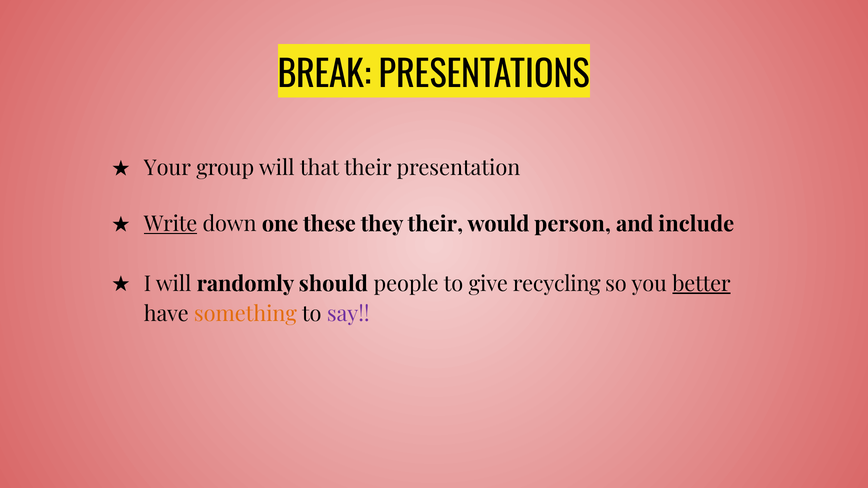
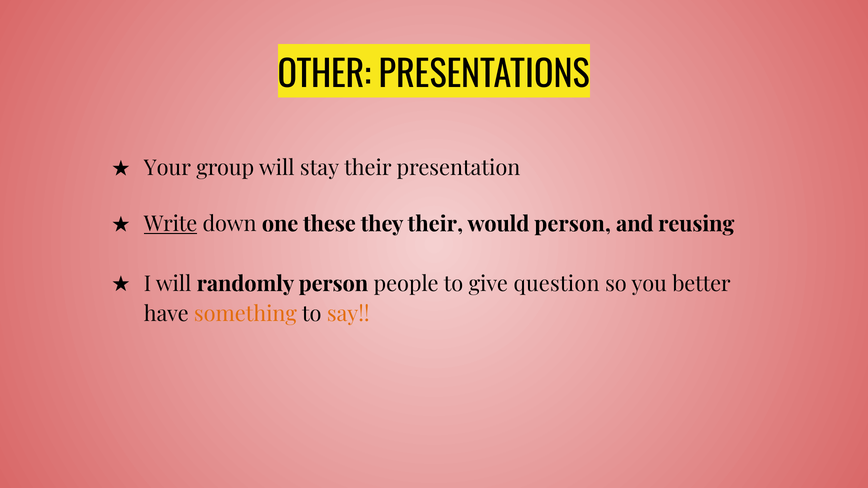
BREAK: BREAK -> OTHER (324, 75)
that: that -> stay (320, 168)
include: include -> reusing (696, 224)
randomly should: should -> person (333, 284)
recycling: recycling -> question (557, 284)
better underline: present -> none (701, 284)
say colour: purple -> orange (348, 314)
